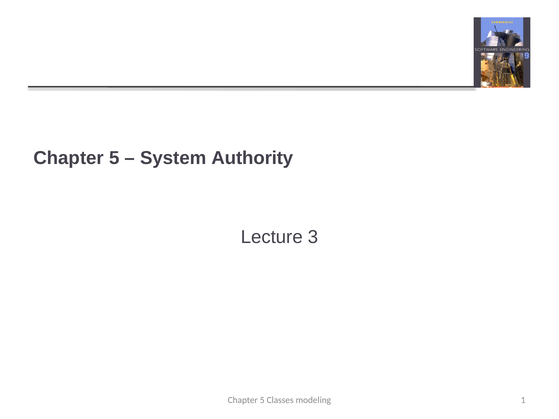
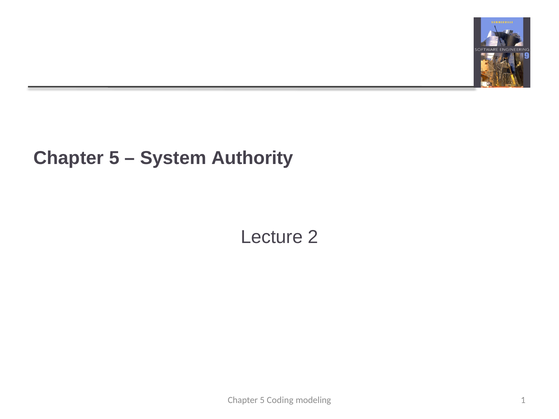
3: 3 -> 2 (313, 237)
Classes: Classes -> Coding (280, 400)
